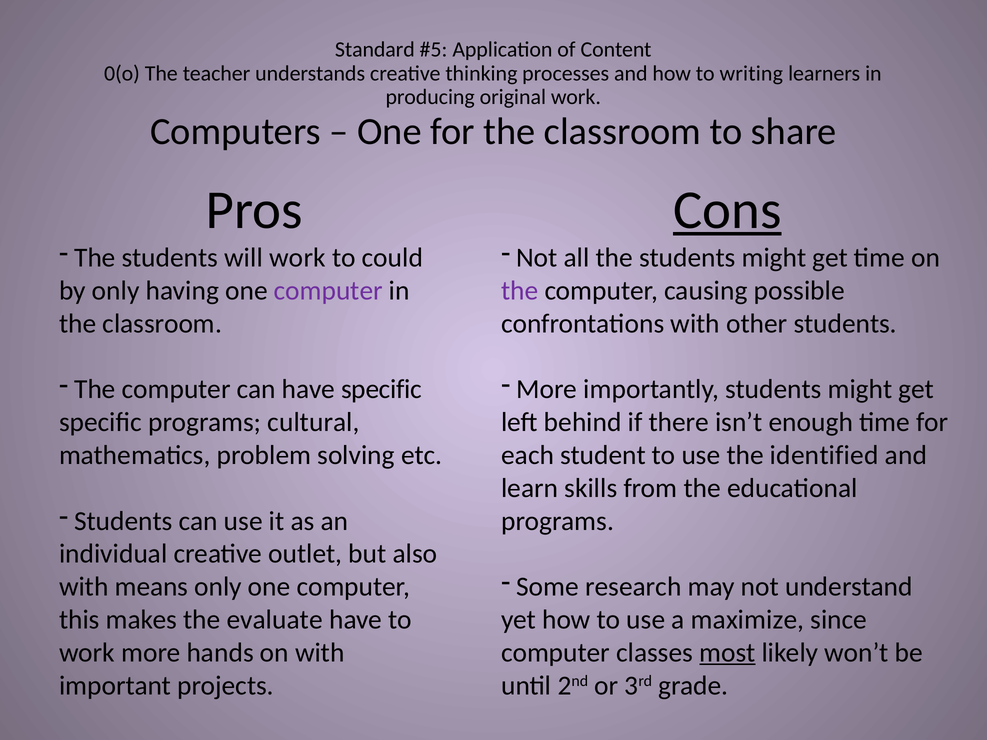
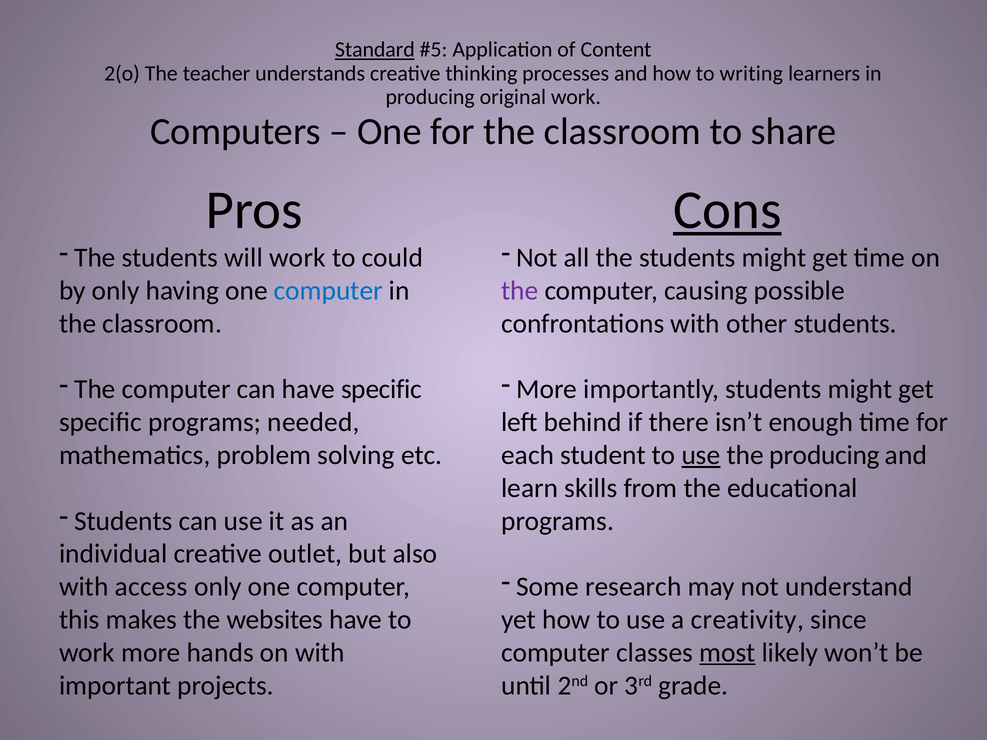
Standard underline: none -> present (375, 50)
0(o: 0(o -> 2(o (122, 73)
computer colour: purple -> blue (328, 291)
cultural: cultural -> needed (313, 422)
use underline: none -> present (701, 455)
the identified: identified -> producing (825, 455)
means: means -> access (151, 587)
maximize: maximize -> creativity (747, 620)
evaluate: evaluate -> websites (275, 620)
